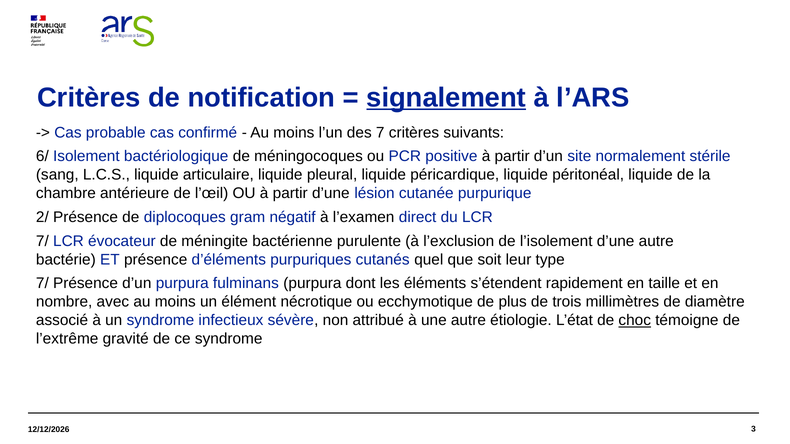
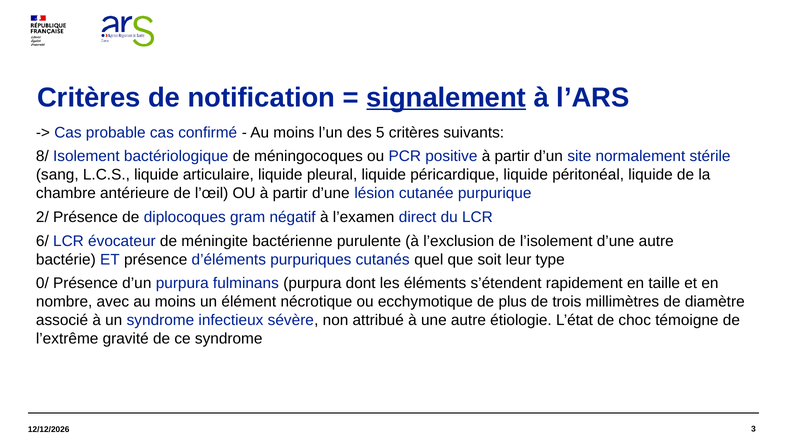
7: 7 -> 5 (380, 133)
6/: 6/ -> 8/ (42, 157)
7/: 7/ -> 6/ (42, 241)
7/: 7/ -> 0/ (42, 284)
choc underline: present -> none (635, 321)
